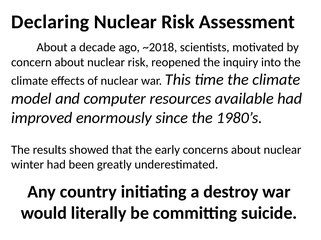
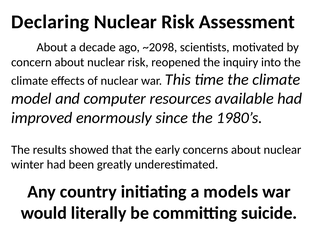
~2018: ~2018 -> ~2098 (160, 47)
destroy: destroy -> models (231, 192)
